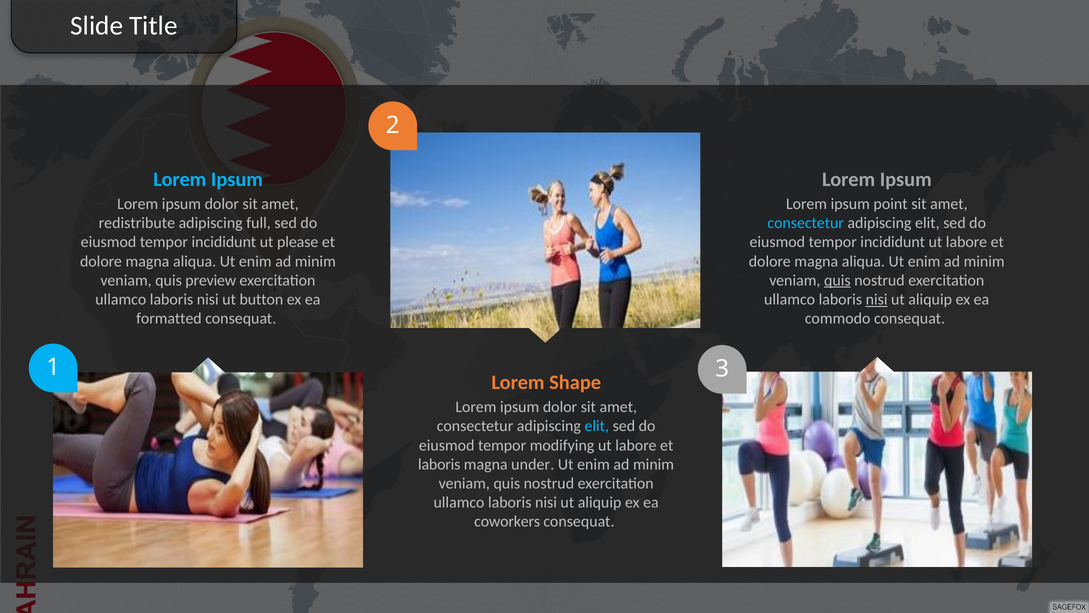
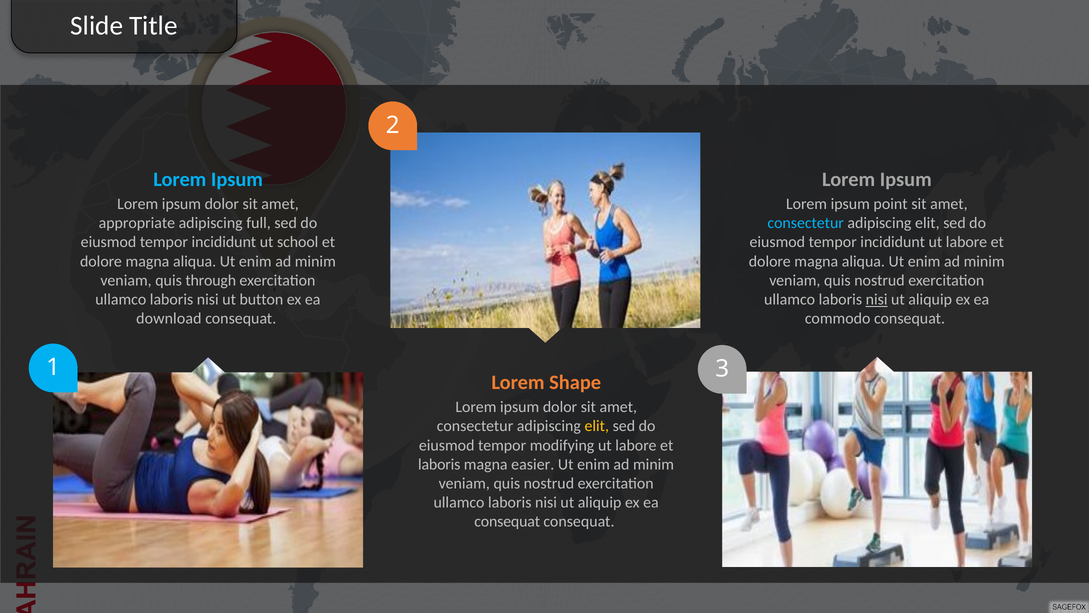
redistribute: redistribute -> appropriate (137, 223)
please: please -> school (298, 242)
preview: preview -> through (211, 280)
quis underline: present -> none (837, 280)
formatted: formatted -> download (169, 318)
elit colour: light blue -> yellow (597, 426)
under: under -> easier (533, 464)
coworkers: coworkers -> consequat (507, 521)
